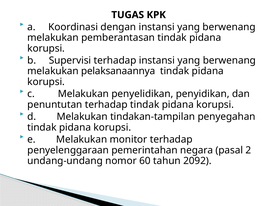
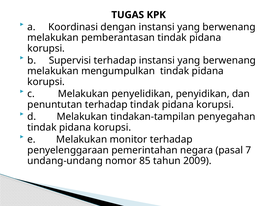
pelaksanaannya: pelaksanaannya -> mengumpulkan (118, 71)
2: 2 -> 7 (248, 150)
60: 60 -> 85 (145, 160)
2092: 2092 -> 2009 (197, 160)
